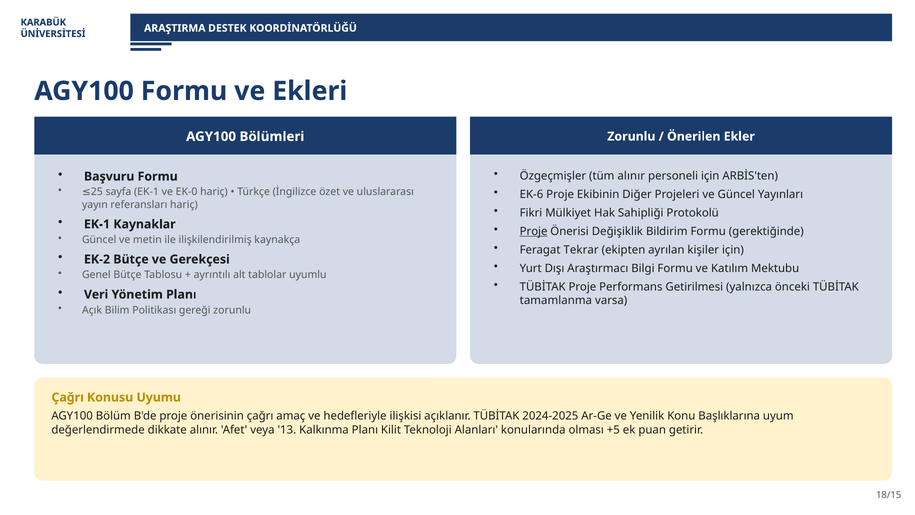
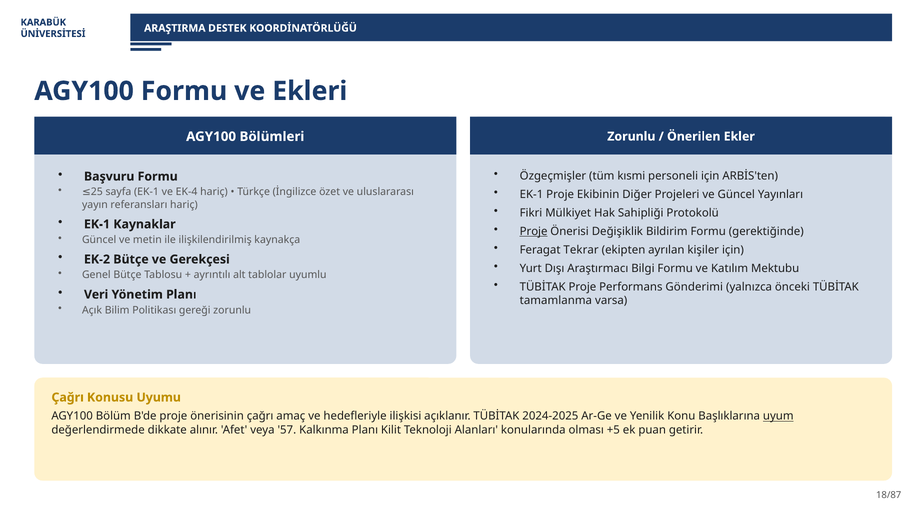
tüm alınır: alınır -> kısmi (631, 176)
EK-0: EK-0 -> EK-4 (187, 192)
EK-6: EK-6 -> EK-1 (532, 194)
Getirilmesi: Getirilmesi -> Gönderimi (694, 287)
uyum underline: none -> present (778, 416)
13: 13 -> 57 (287, 430)
18/15: 18/15 -> 18/87 (889, 495)
